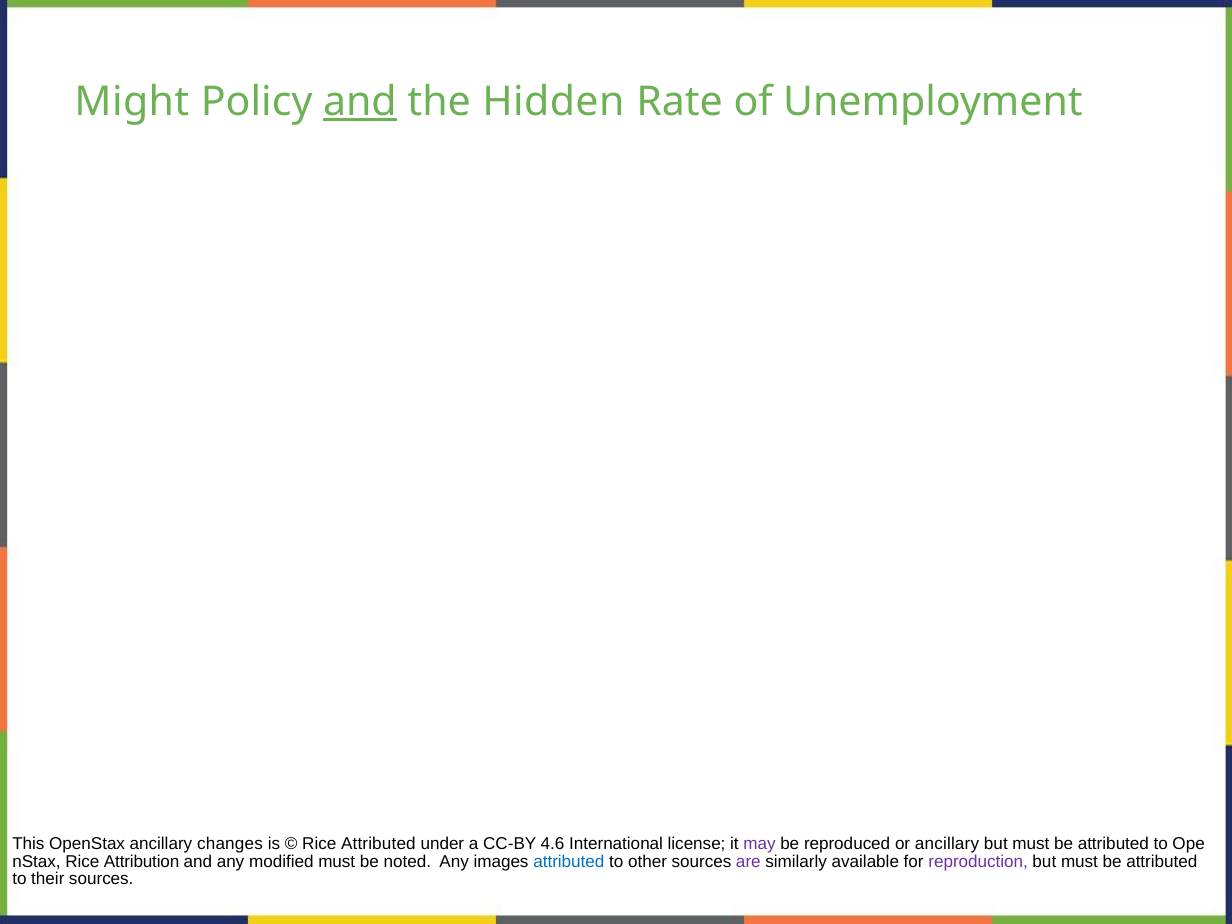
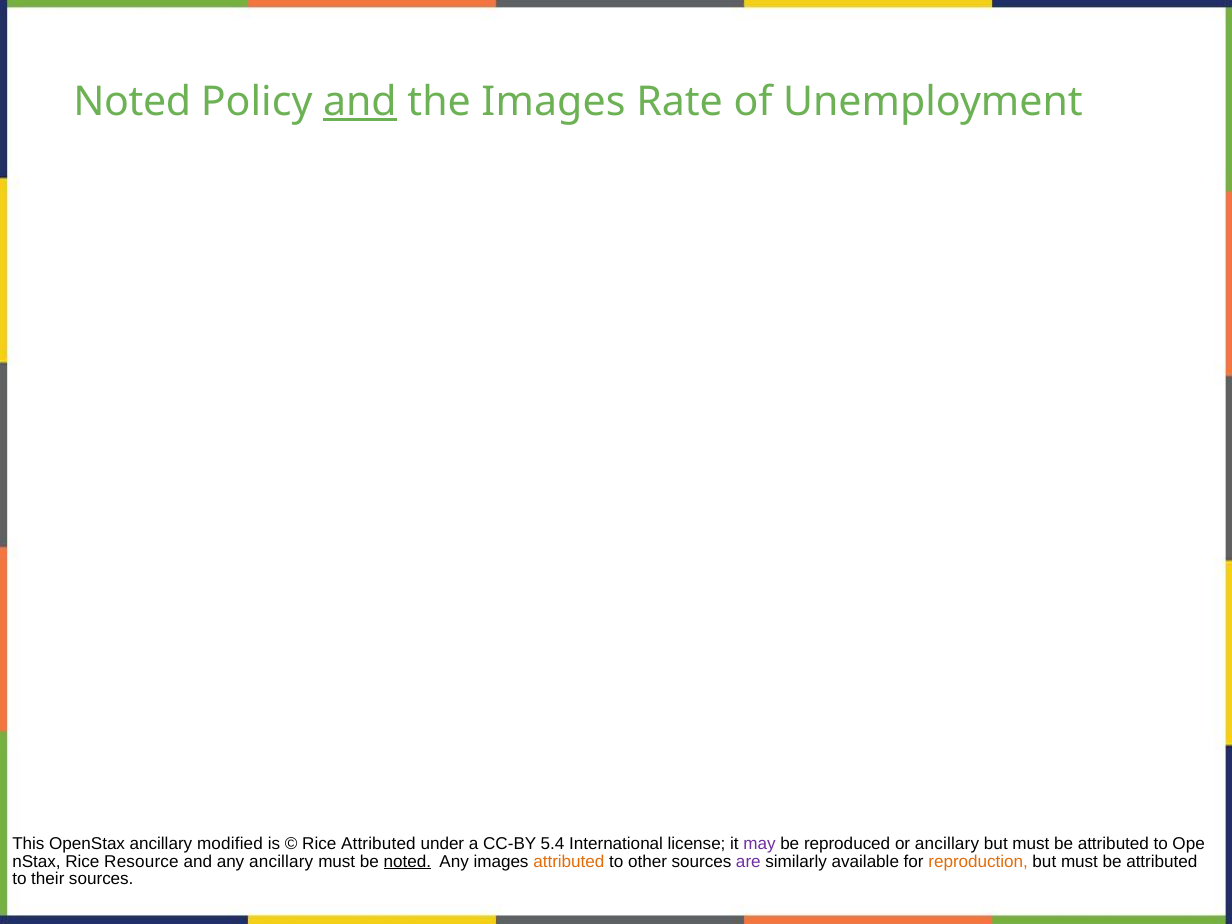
Might: Might -> Noted (132, 102)
the Hidden: Hidden -> Images (554, 102)
changes: changes -> modified (230, 844)
4.6: 4.6 -> 5.4 (552, 844)
Attribution: Attribution -> Resource (141, 861)
any modified: modified -> ancillary (281, 861)
noted underline: none -> present (407, 861)
attributed colour: blue -> orange (569, 861)
reproduction colour: purple -> orange (978, 861)
